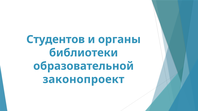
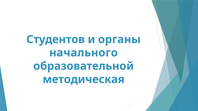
библиотеки: библиотеки -> начального (83, 53)
законопроект: законопроект -> методическая (84, 80)
